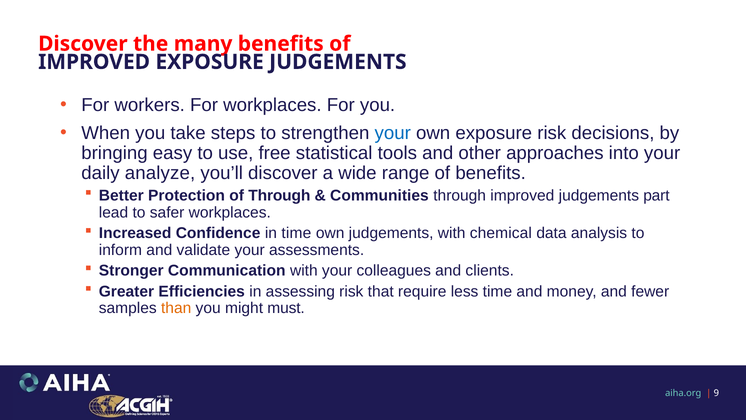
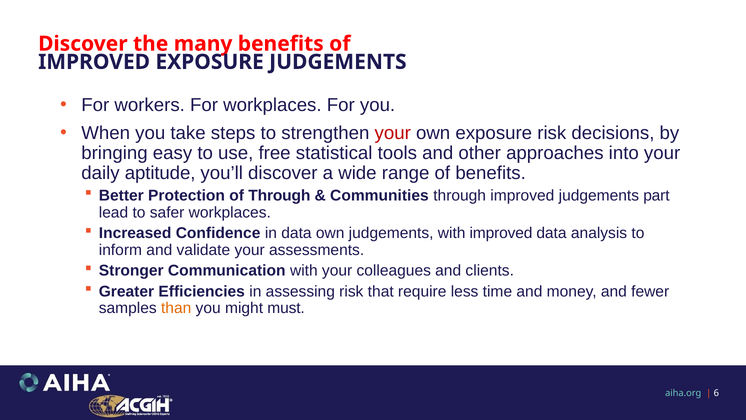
your colour: blue -> red (393, 133)
analyze: analyze -> aptitude (160, 173)
in time: time -> data (296, 233)
with chemical: chemical -> improved (501, 233)
9: 9 -> 6 (716, 393)
